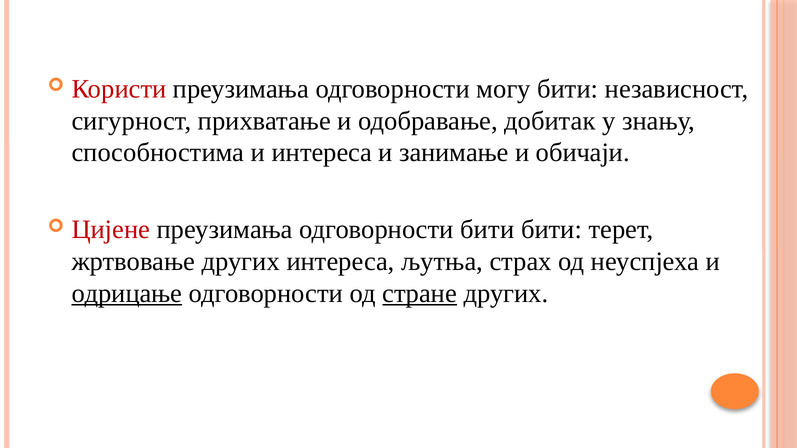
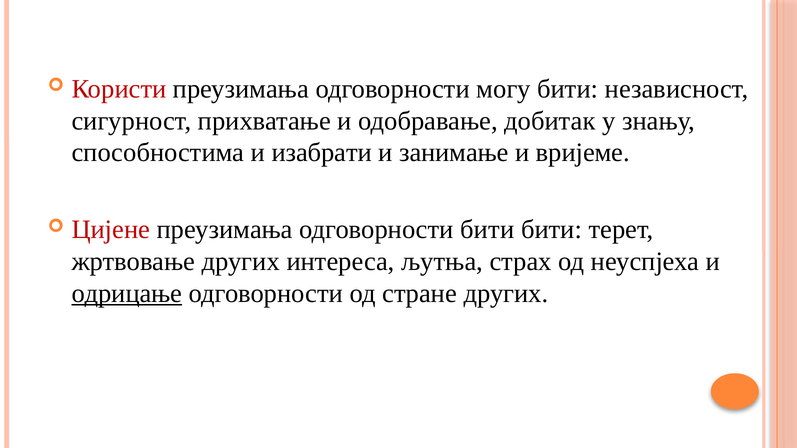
и интереса: интереса -> изабрати (322, 153)
обичаји: обичаји -> вријеме (583, 153)
стране underline: present -> none (420, 294)
